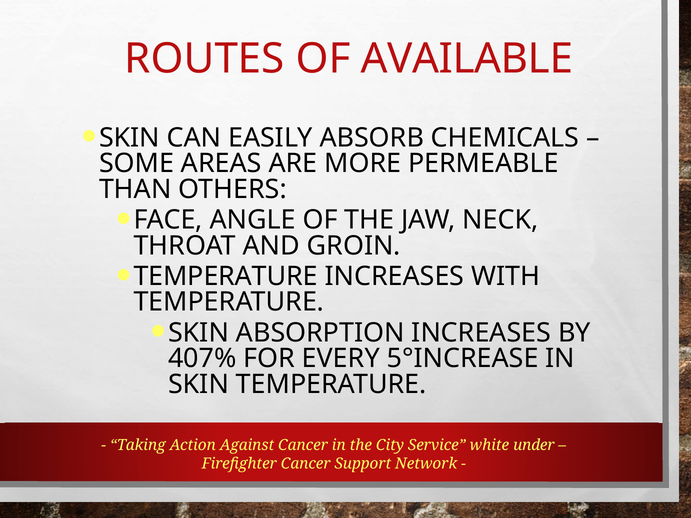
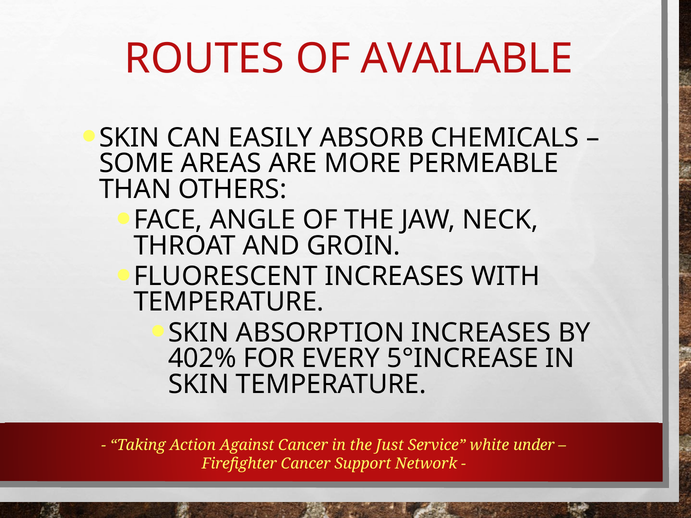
TEMPERATURE: TEMPERATURE -> FLUORESCENT (226, 276)
407%: 407% -> 402% (202, 359)
City: City -> Just (390, 446)
